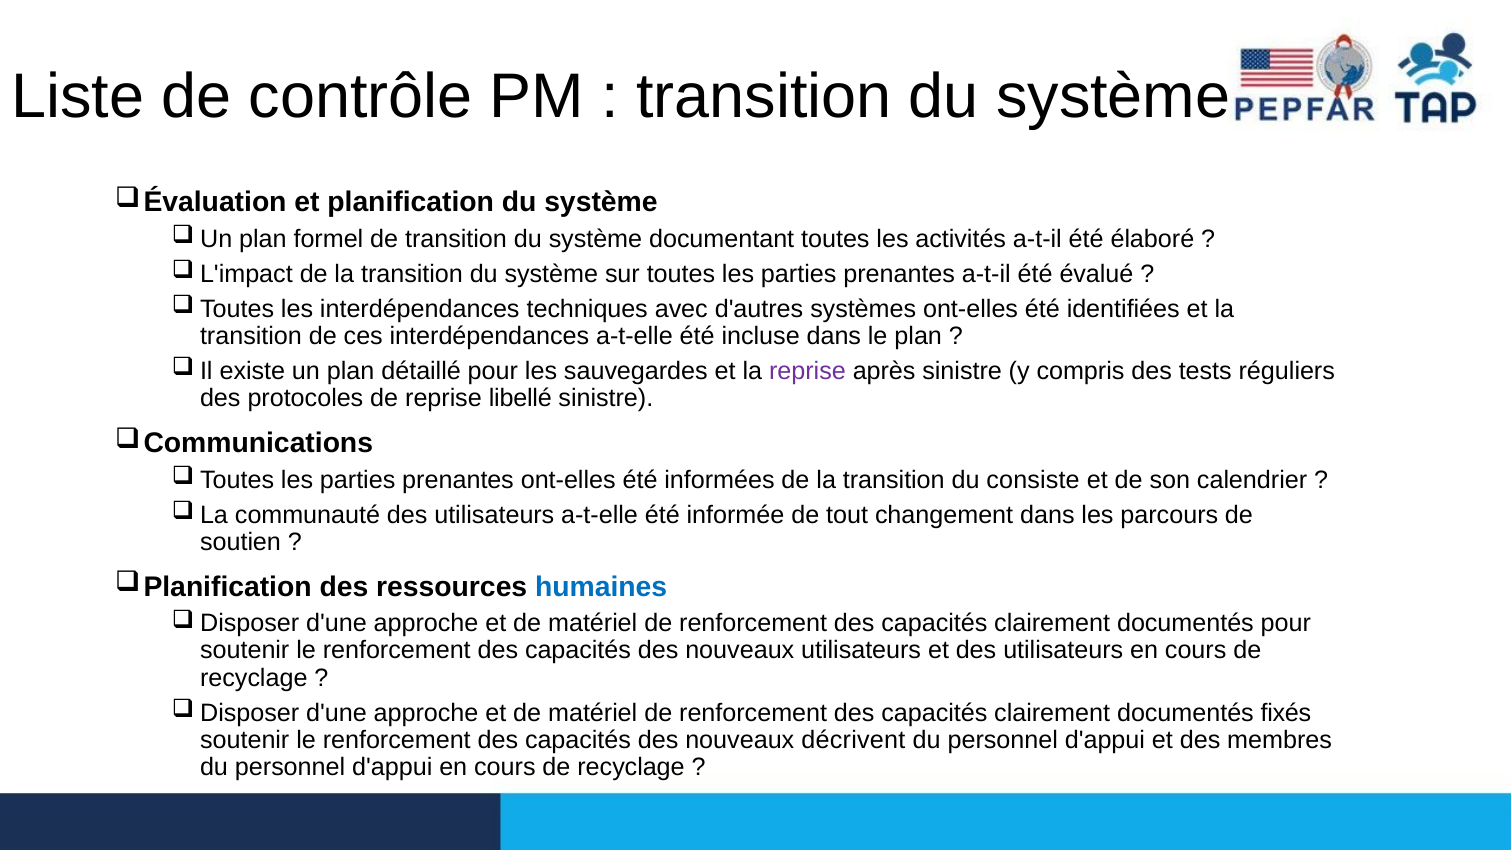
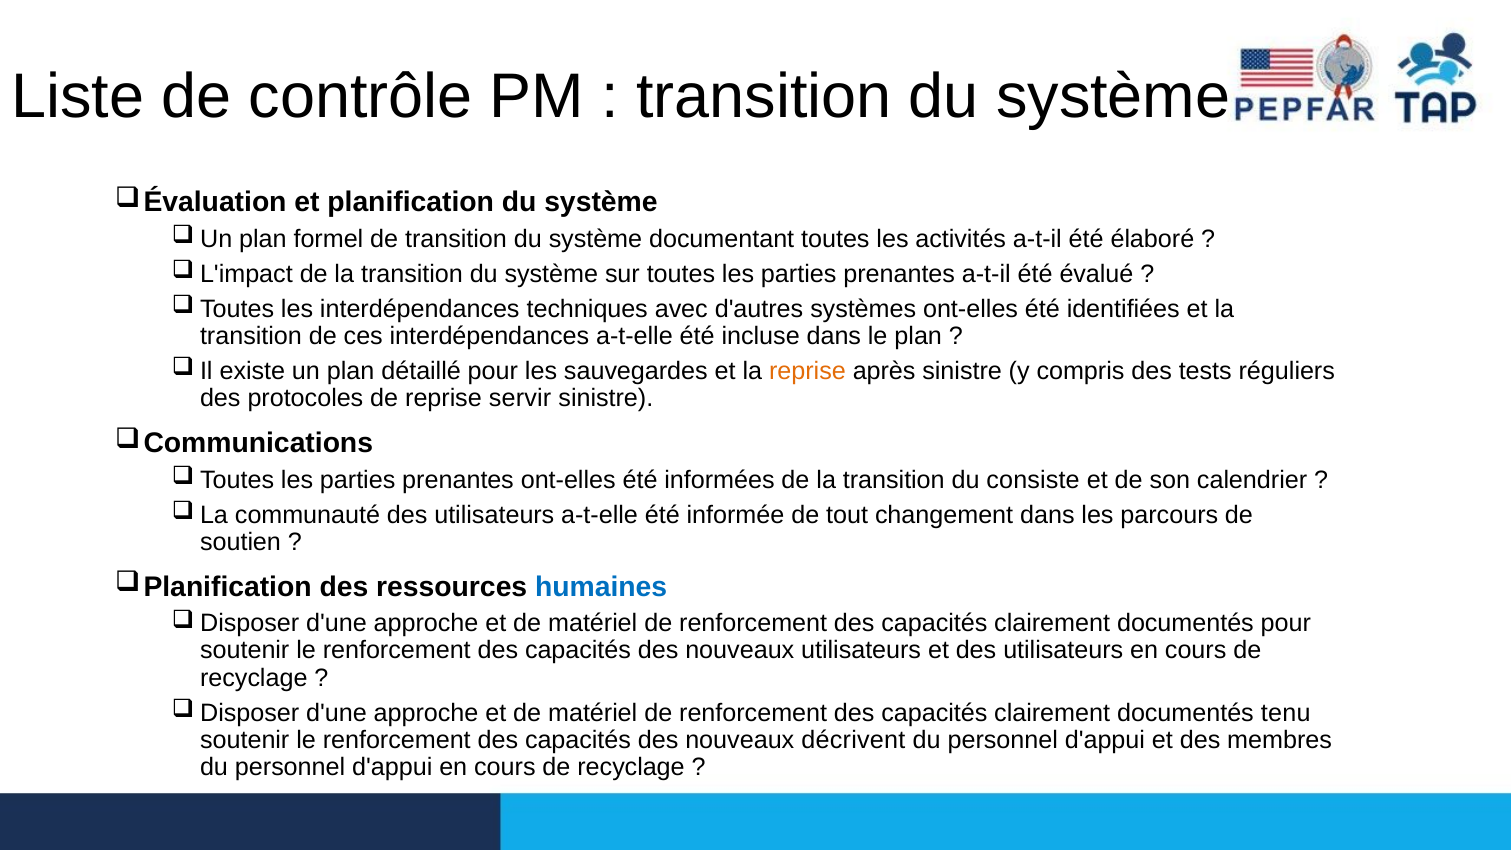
reprise colour: purple -> orange (807, 371)
libellé: libellé -> servir (520, 399)
fixés: fixés -> tenu (1286, 713)
